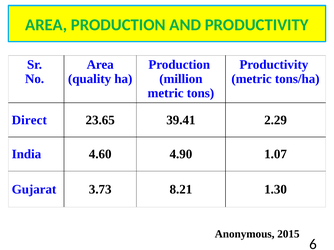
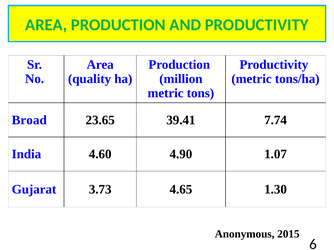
Direct: Direct -> Broad (29, 120)
2.29: 2.29 -> 7.74 (276, 120)
8.21: 8.21 -> 4.65 (181, 190)
